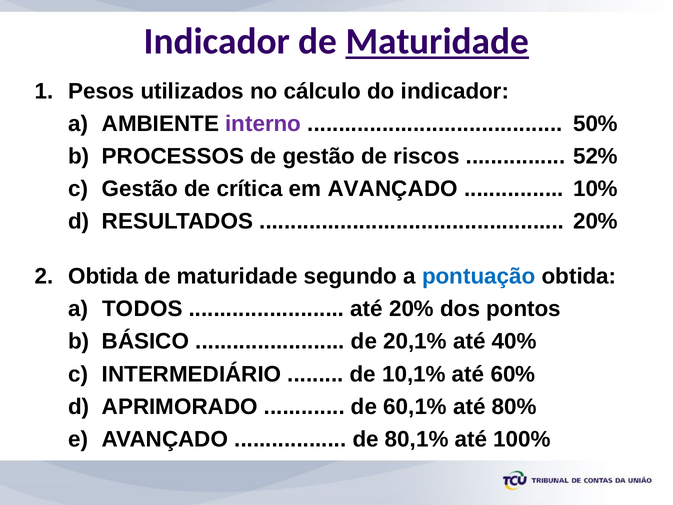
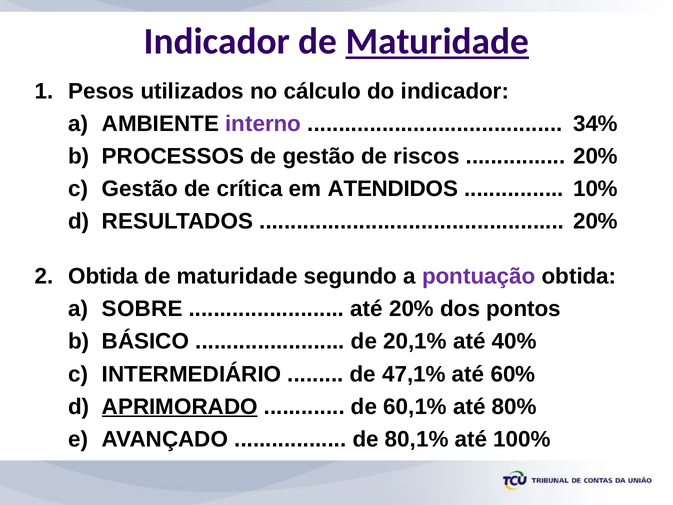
50%: 50% -> 34% (595, 124)
52%: 52% -> 20% (595, 156)
em AVANÇADO: AVANÇADO -> ATENDIDOS (393, 189)
pontuação colour: blue -> purple (479, 276)
TODOS: TODOS -> SOBRE (142, 309)
10,1%: 10,1% -> 47,1% (414, 374)
APRIMORADO underline: none -> present (180, 406)
